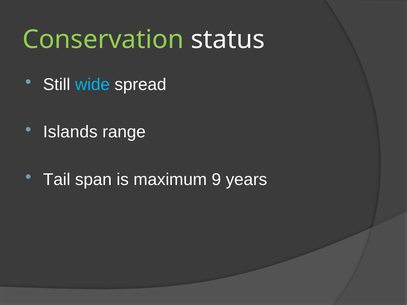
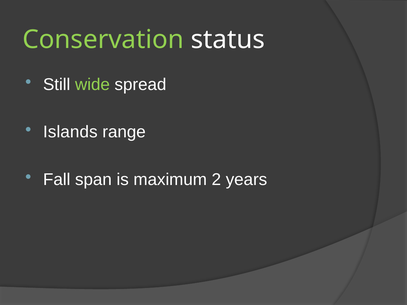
wide colour: light blue -> light green (92, 85)
Tail: Tail -> Fall (57, 180)
9: 9 -> 2 (216, 180)
